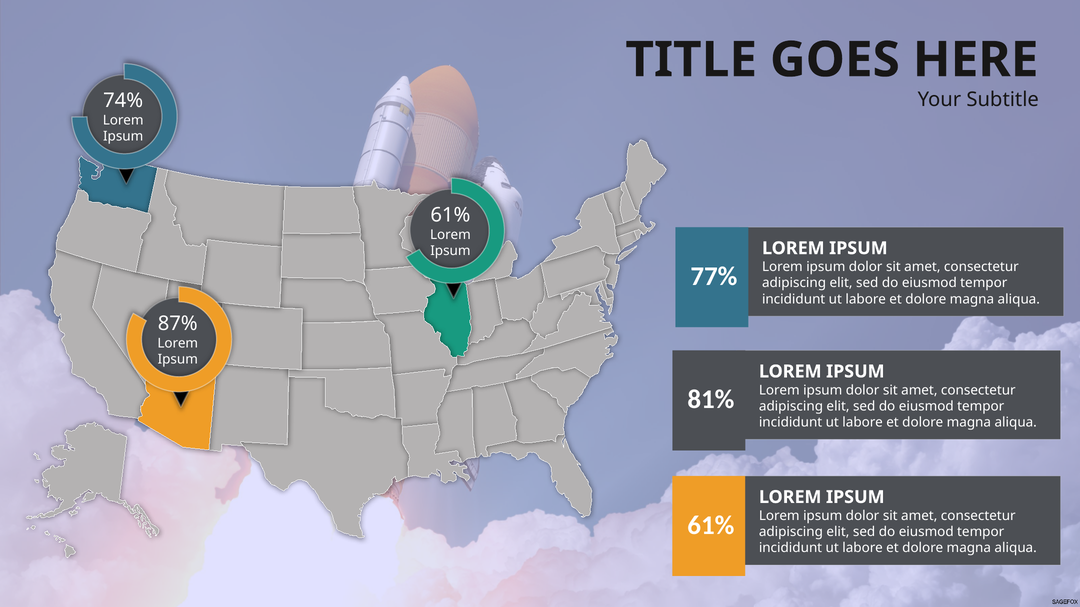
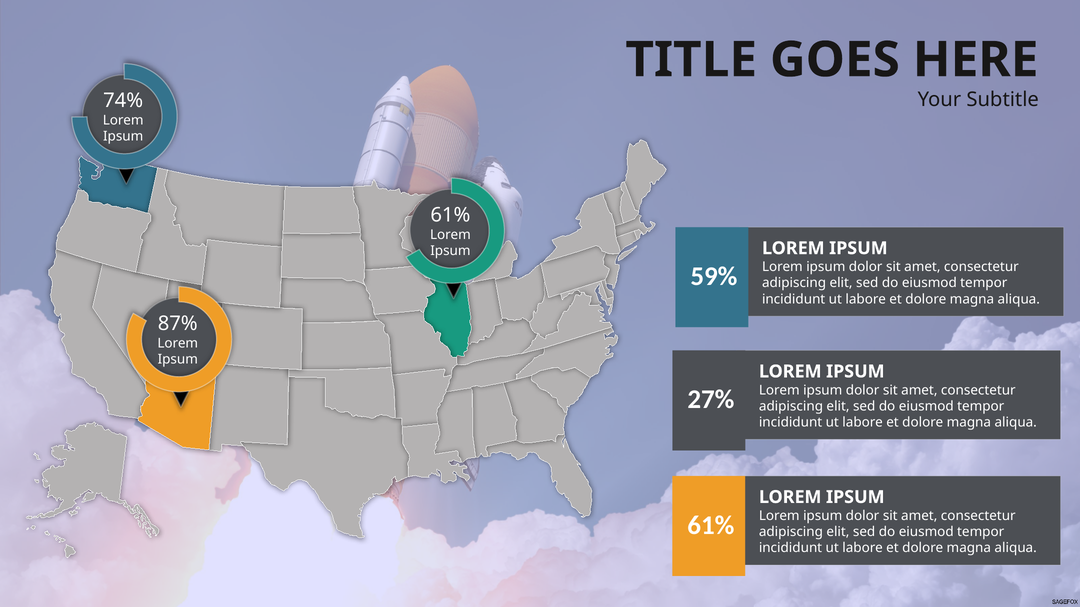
77%: 77% -> 59% (714, 276)
81%: 81% -> 27% (711, 400)
